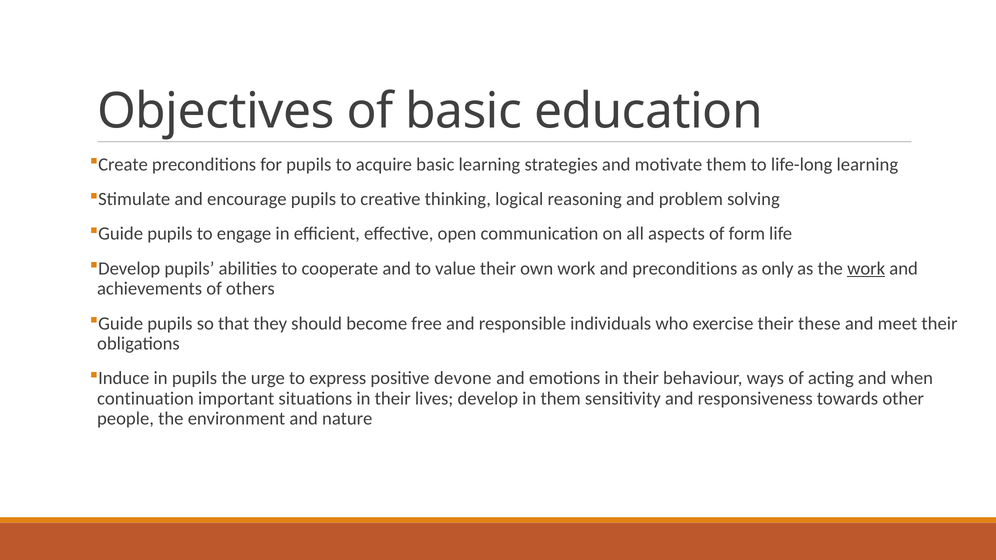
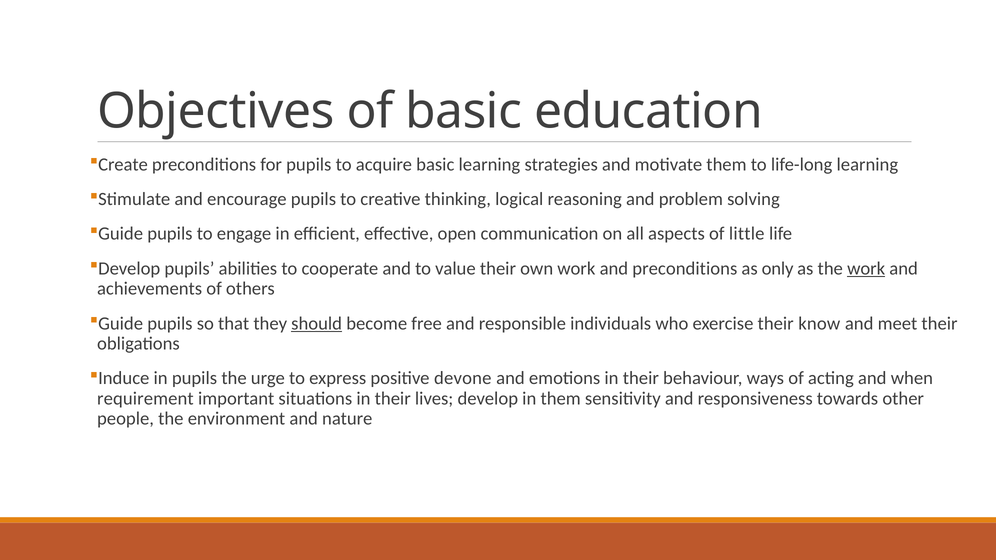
form: form -> little (747, 234)
should underline: none -> present (317, 323)
these: these -> know (819, 323)
continuation: continuation -> requirement (145, 399)
